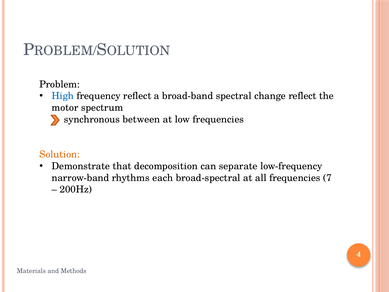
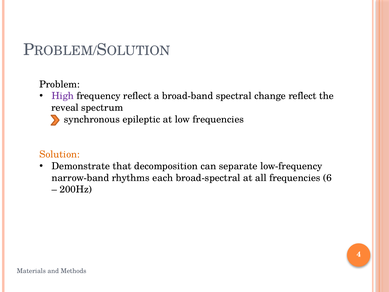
High colour: blue -> purple (63, 96)
motor: motor -> reveal (65, 108)
between: between -> epileptic (141, 119)
7: 7 -> 6 (327, 178)
